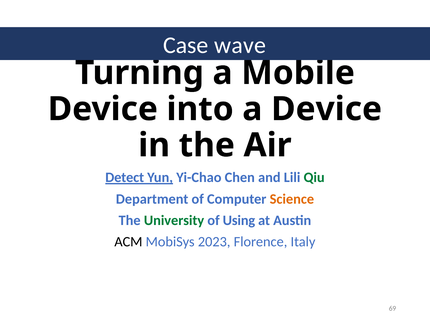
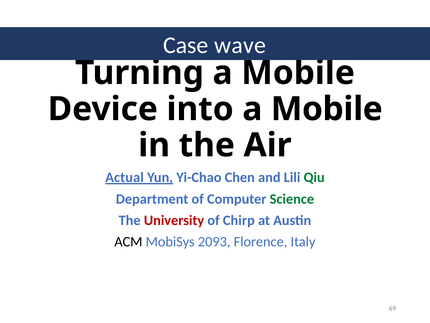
into a Device: Device -> Mobile (327, 109)
Detect: Detect -> Actual (125, 177)
Science colour: orange -> green (292, 199)
University colour: green -> red (174, 220)
Using: Using -> Chirp (239, 220)
2023: 2023 -> 2093 (214, 242)
